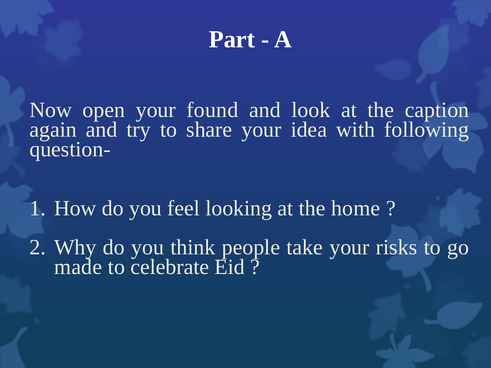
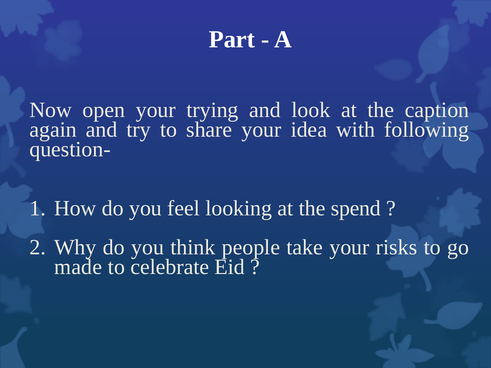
found: found -> trying (212, 110)
home: home -> spend (356, 208)
